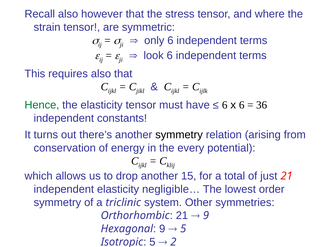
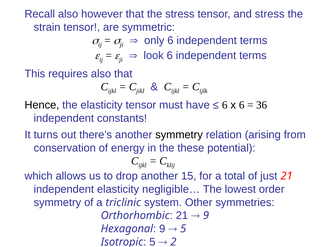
and where: where -> stress (270, 14)
Hence colour: green -> black (42, 105)
every: every -> these (191, 148)
